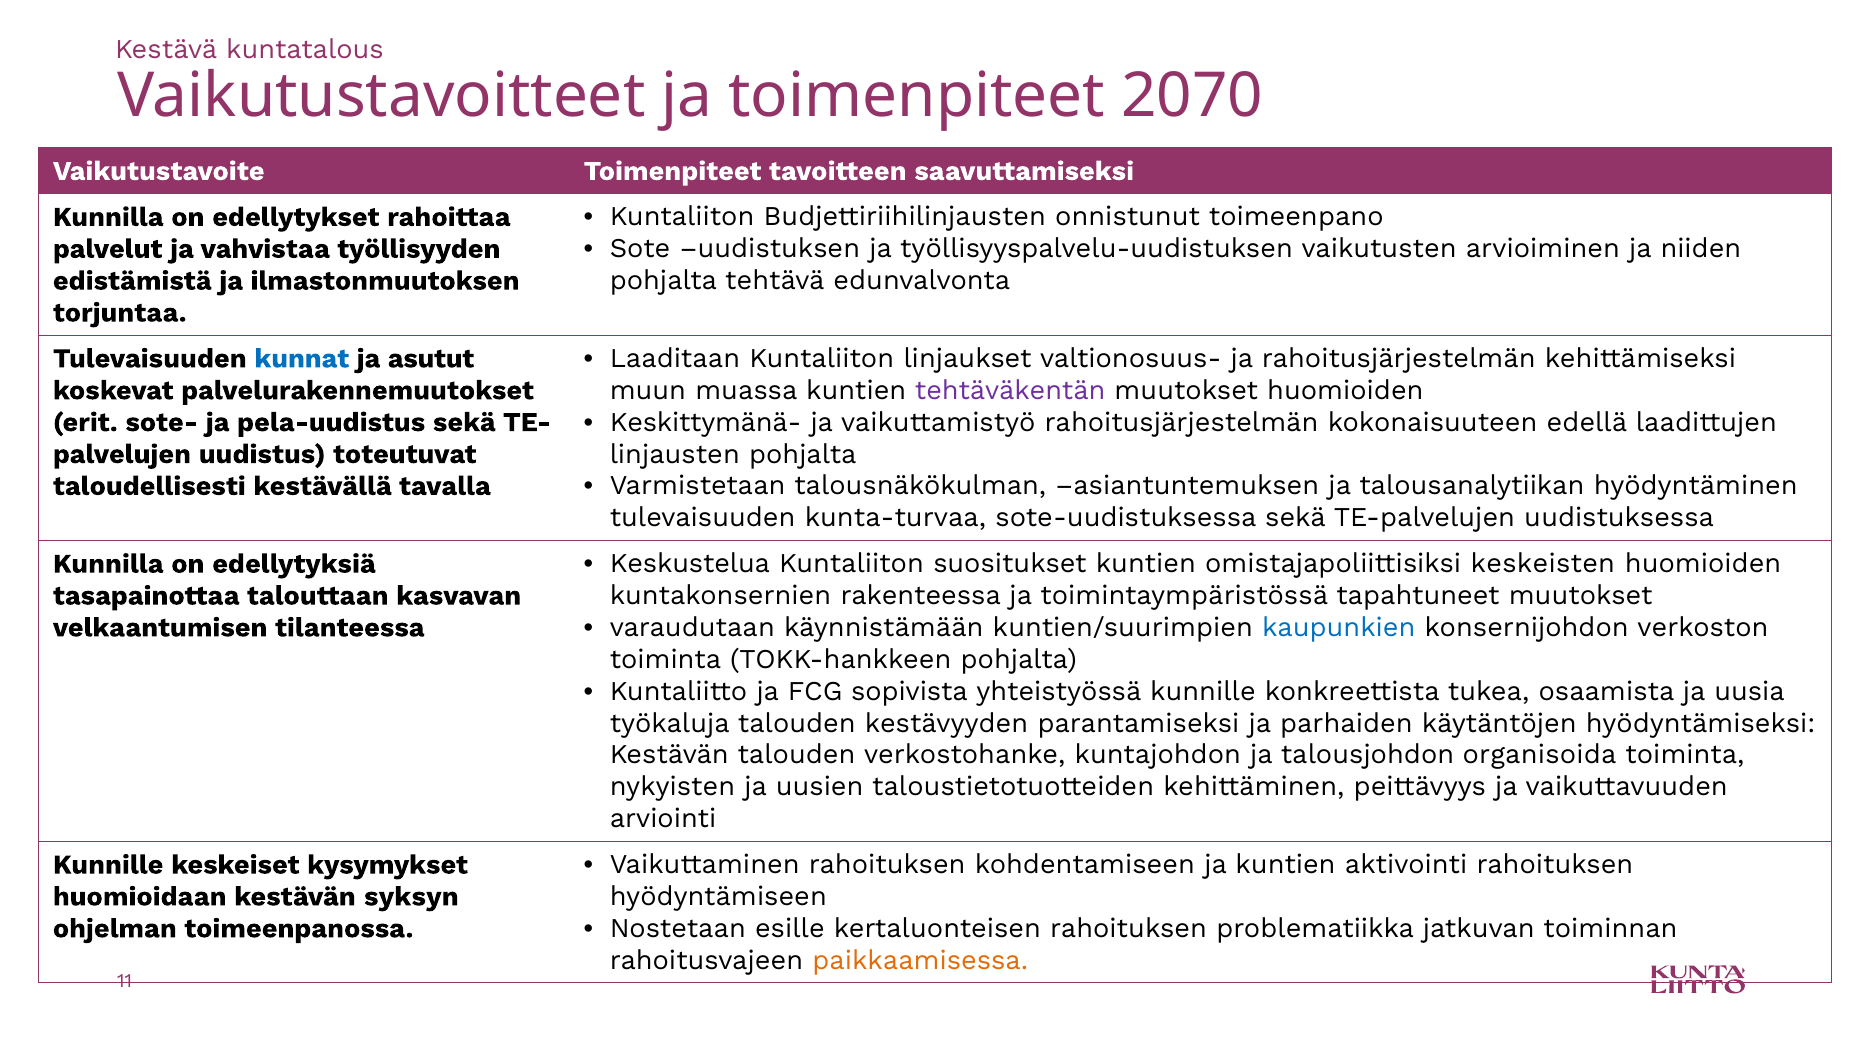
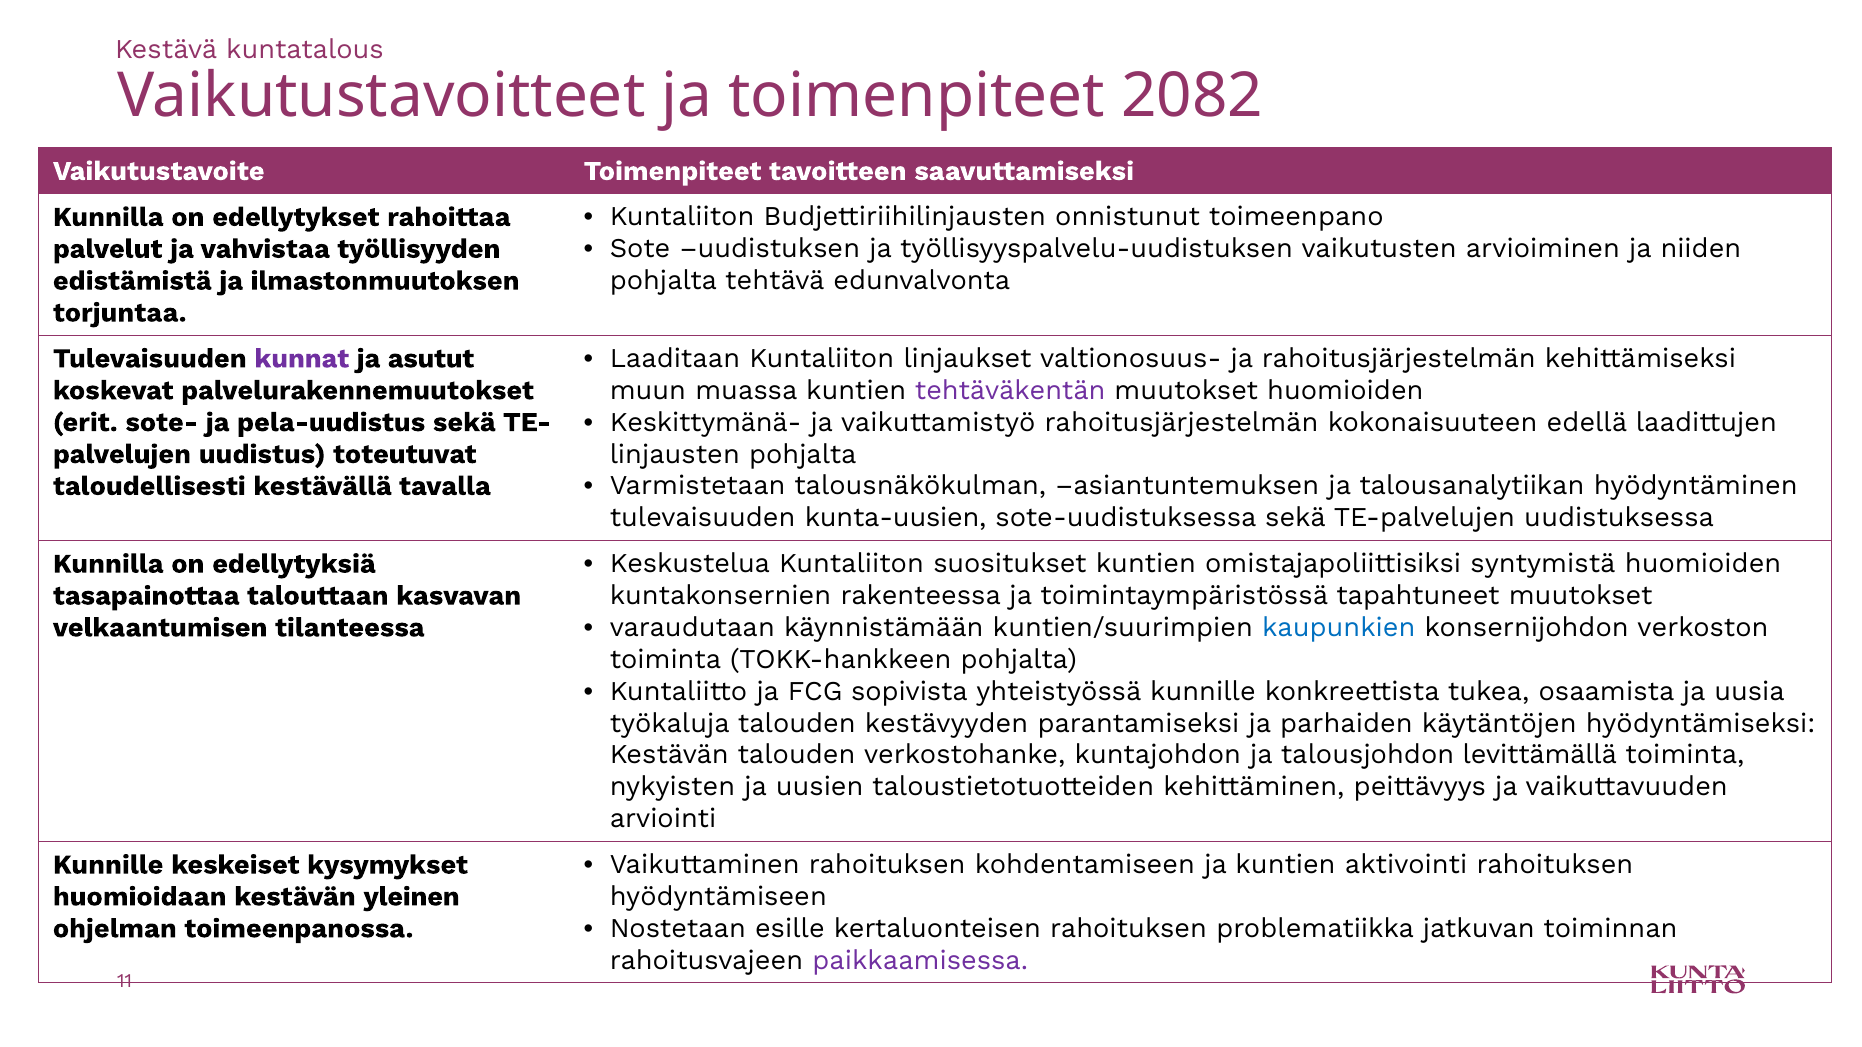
2070: 2070 -> 2082 (1192, 96)
kunnat colour: blue -> purple (302, 359)
kunta-turvaa: kunta-turvaa -> kunta-uusien (896, 518)
keskeisten: keskeisten -> syntymistä (1543, 564)
organisoida: organisoida -> levittämällä (1540, 755)
syksyn: syksyn -> yleinen (412, 897)
paikkaamisessa colour: orange -> purple (920, 961)
